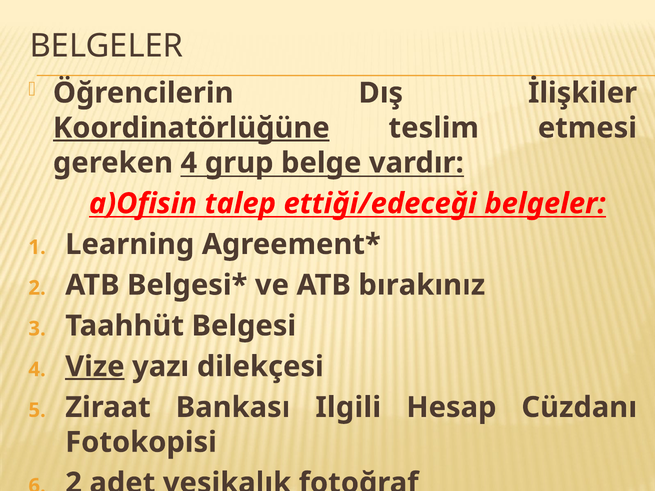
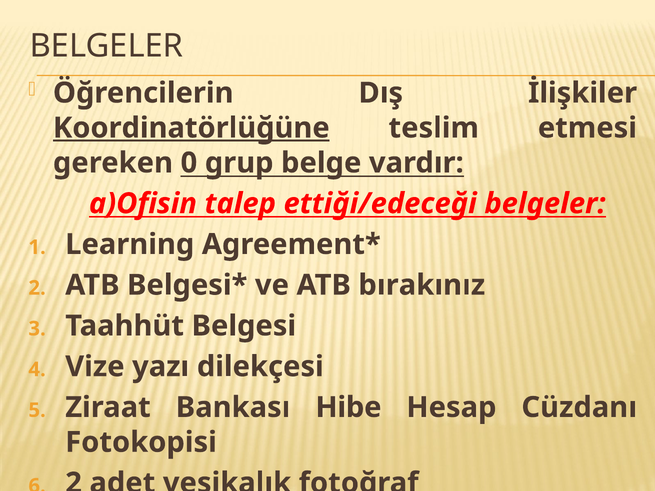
gereken 4: 4 -> 0 (189, 163)
Vize underline: present -> none (95, 367)
Ilgili: Ilgili -> Hibe (348, 408)
